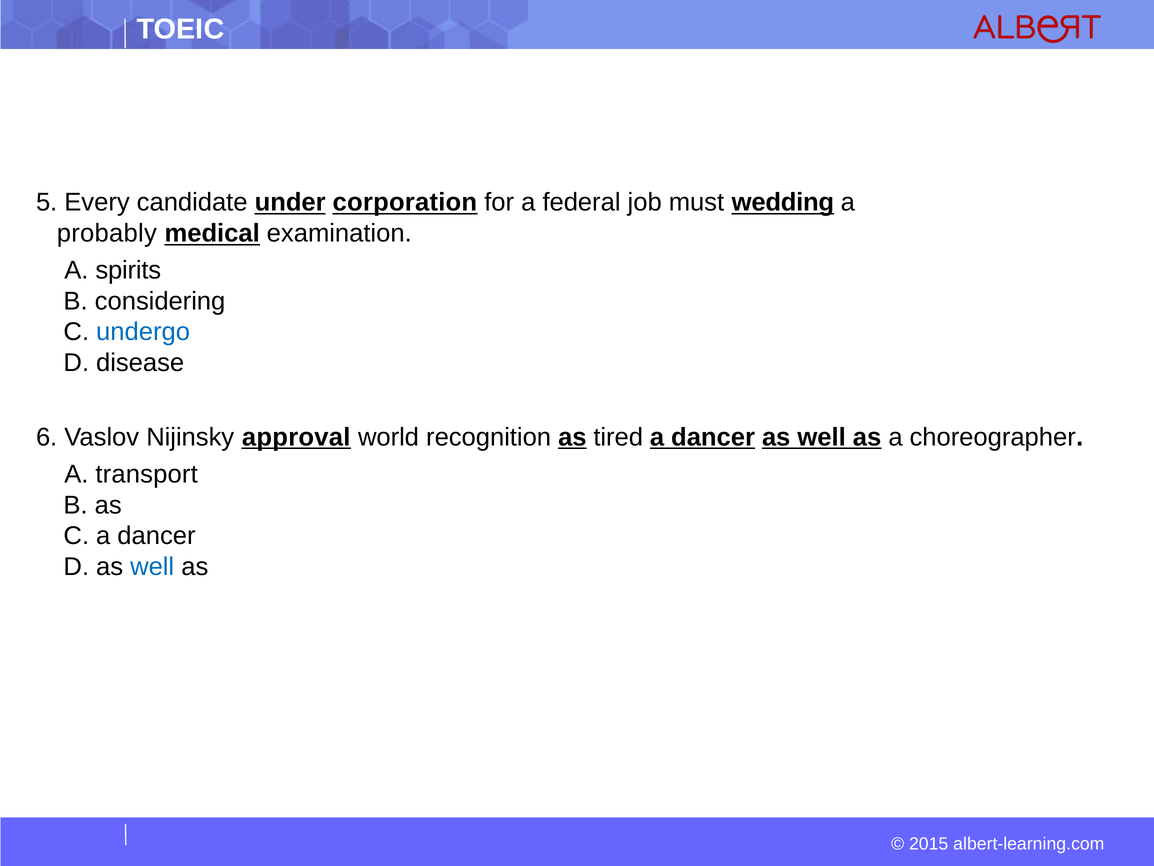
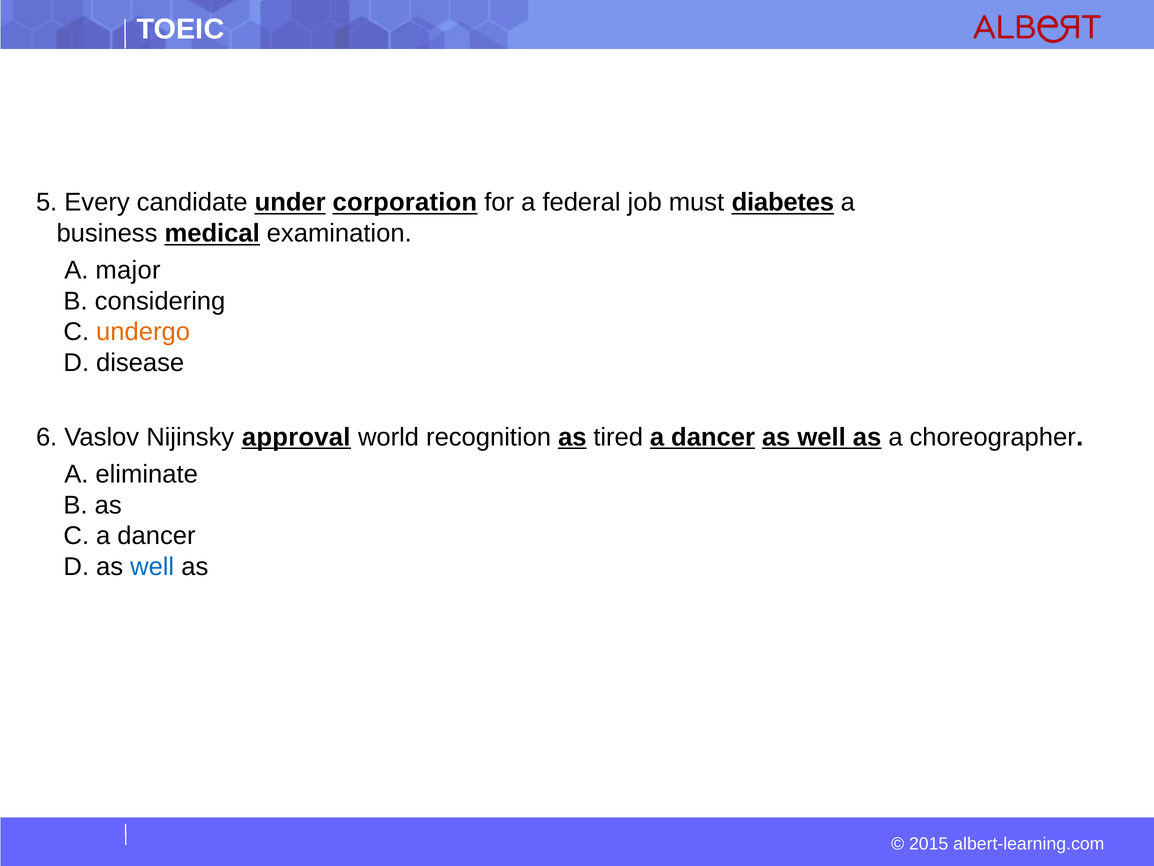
wedding: wedding -> diabetes (783, 202)
probably: probably -> business (107, 233)
spirits: spirits -> major (128, 270)
undergo colour: blue -> orange (143, 332)
transport: transport -> eliminate (147, 474)
